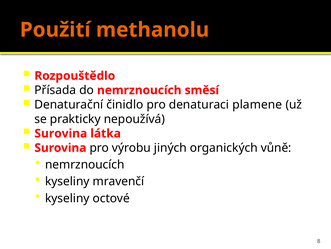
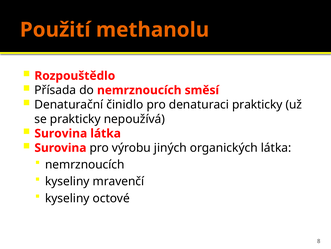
denaturaci plamene: plamene -> prakticky (257, 104)
organických vůně: vůně -> látka (276, 147)
